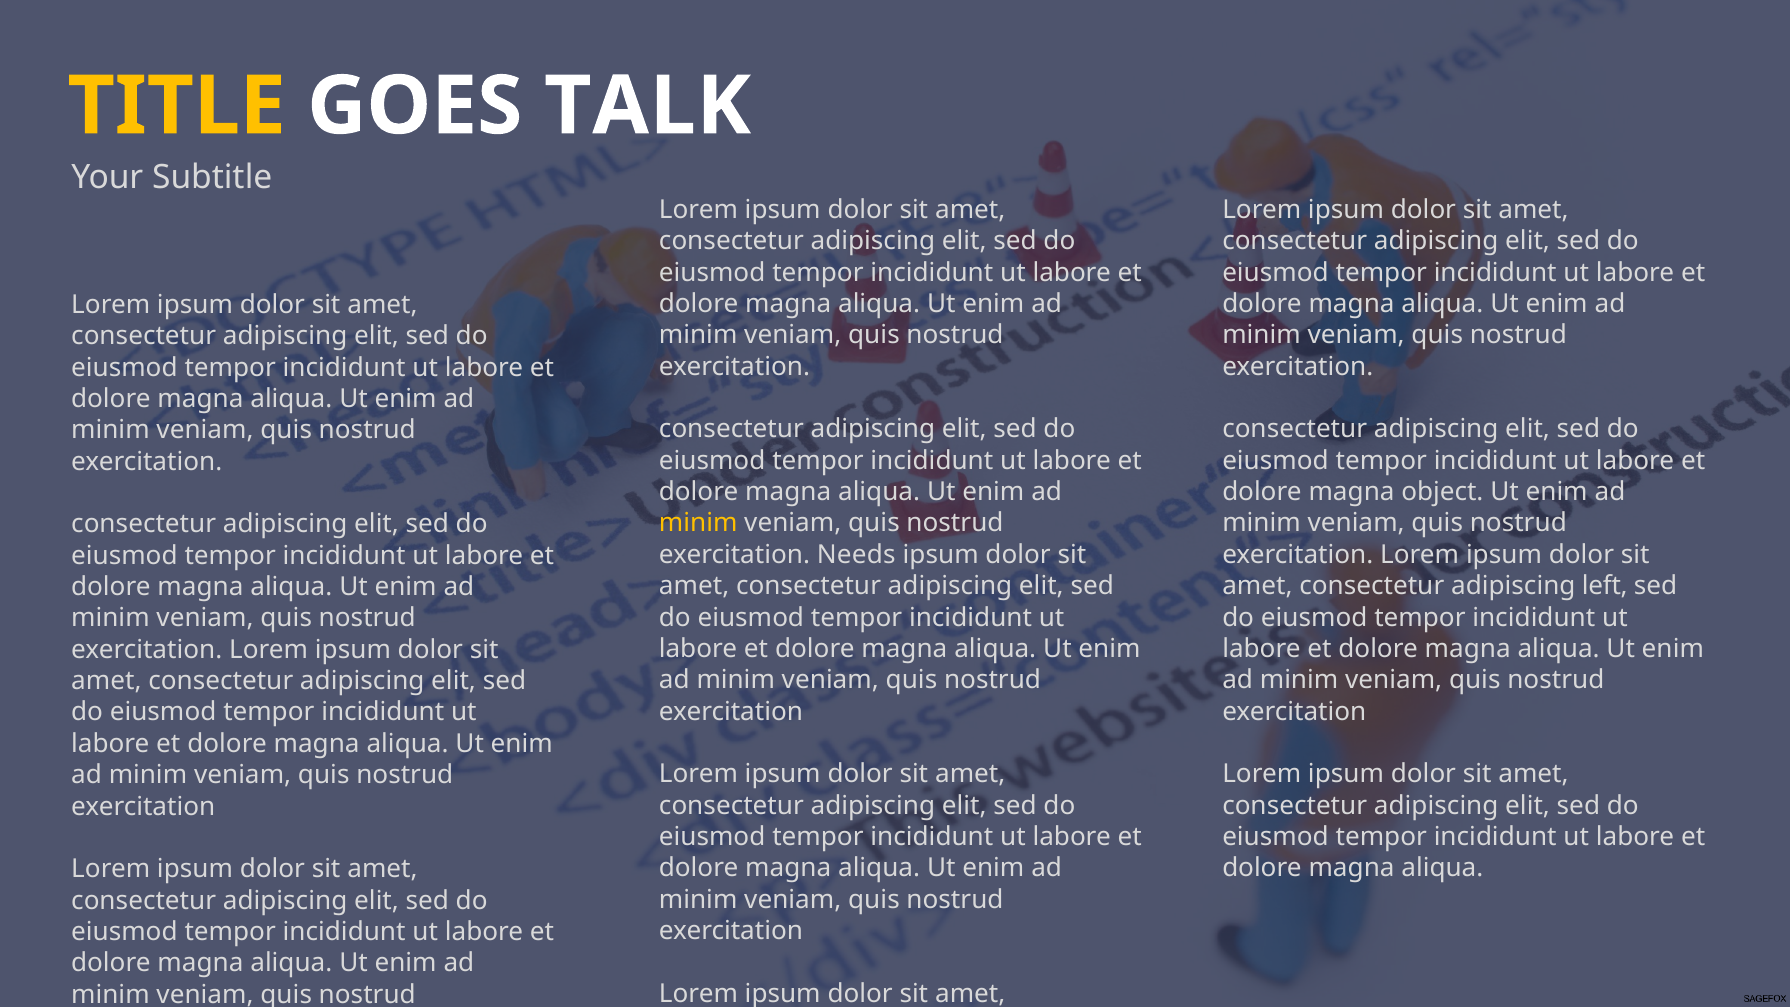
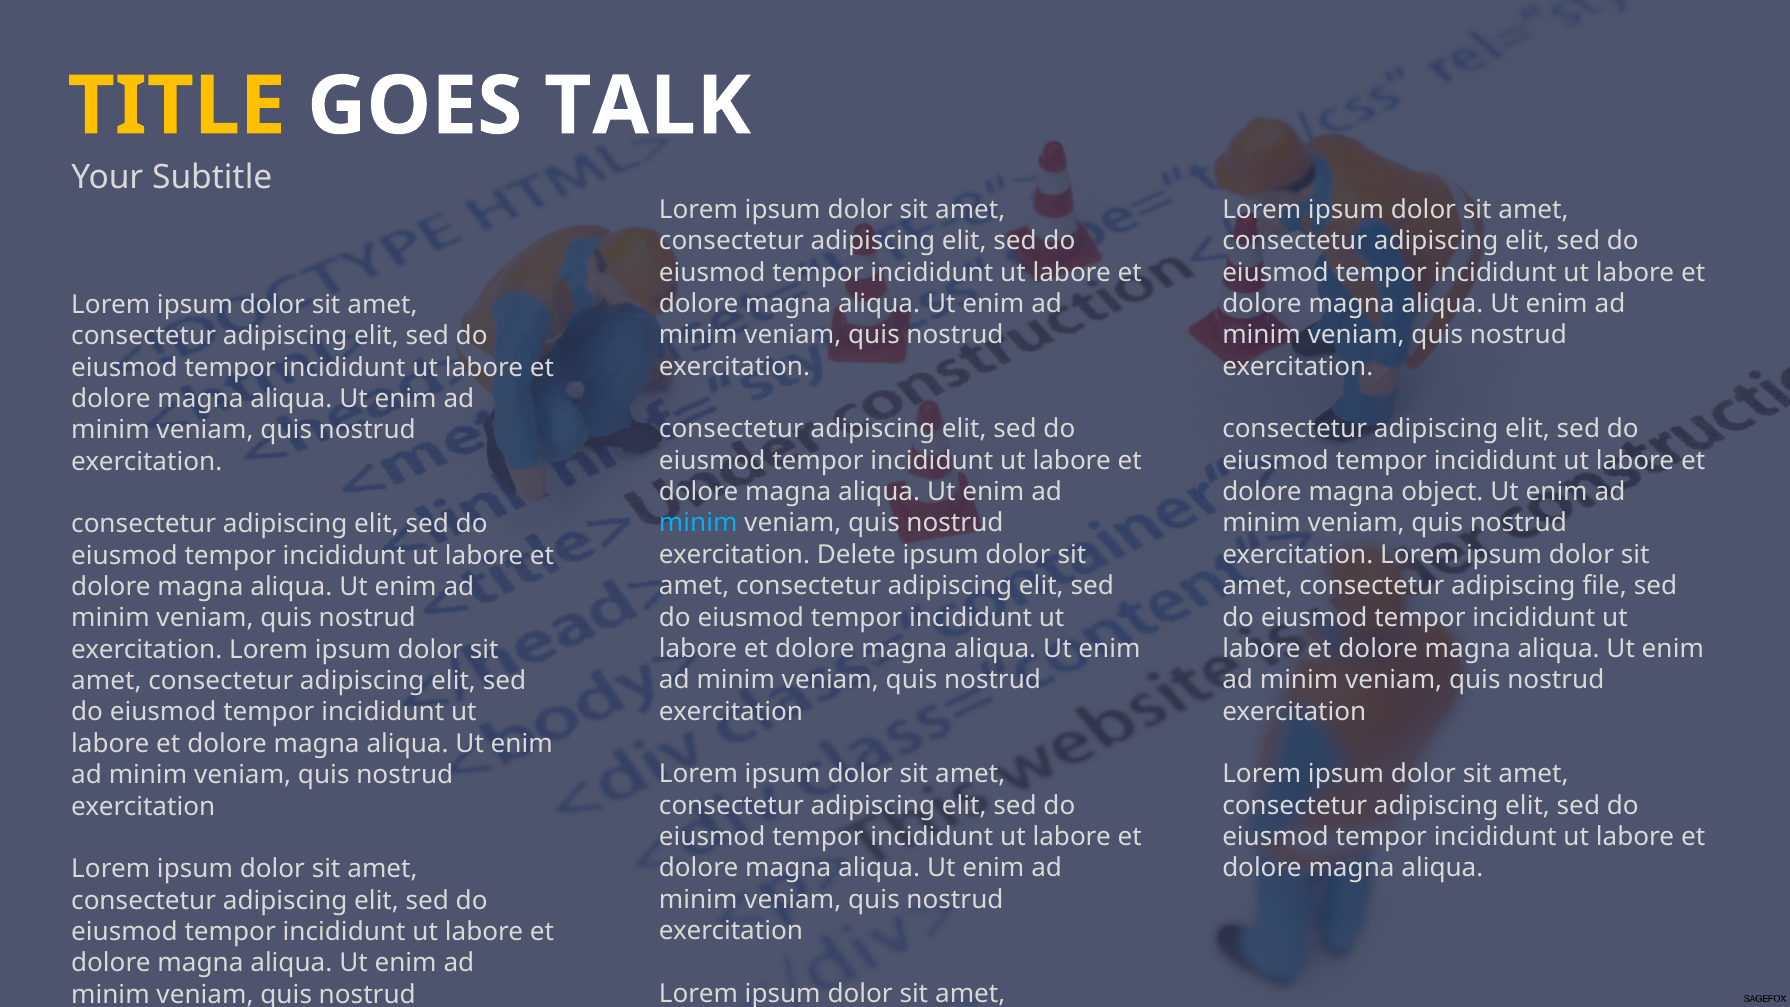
minim colour: yellow -> light blue (698, 523)
Needs: Needs -> Delete (856, 555)
left: left -> file (1605, 586)
